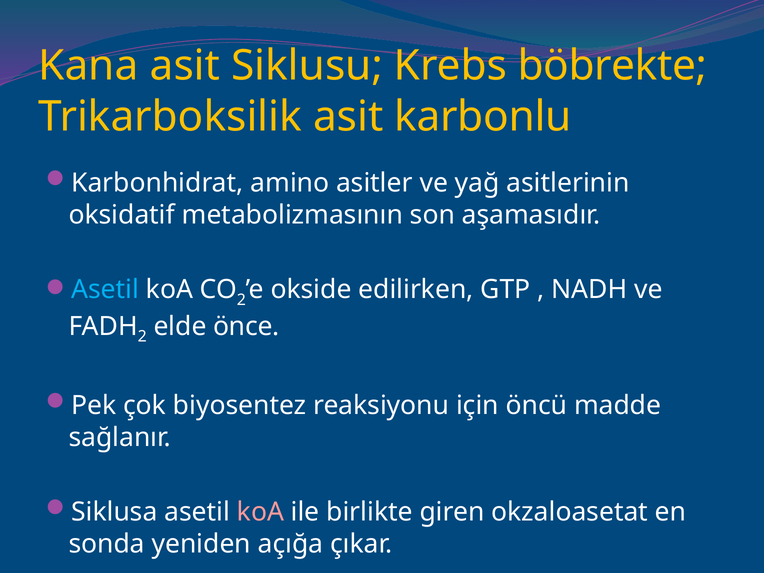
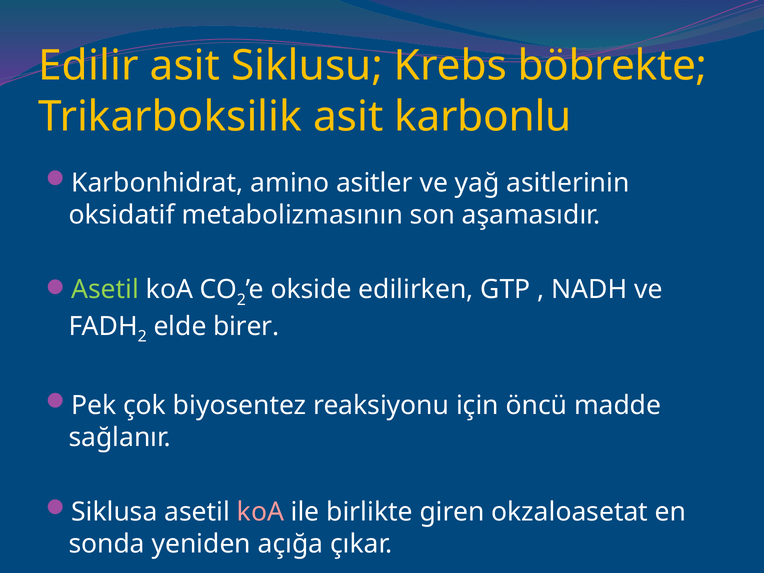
Kana: Kana -> Edilir (88, 66)
Asetil colour: light blue -> light green (105, 290)
önce: önce -> birer (246, 326)
